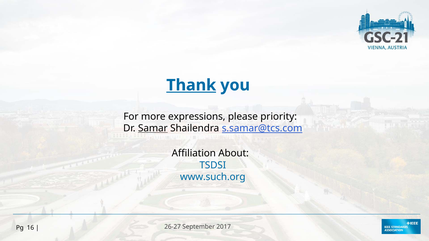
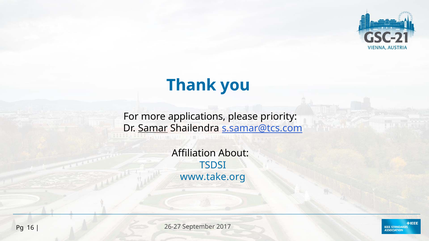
Thank underline: present -> none (191, 85)
expressions: expressions -> applications (197, 117)
www.such.org: www.such.org -> www.take.org (213, 177)
